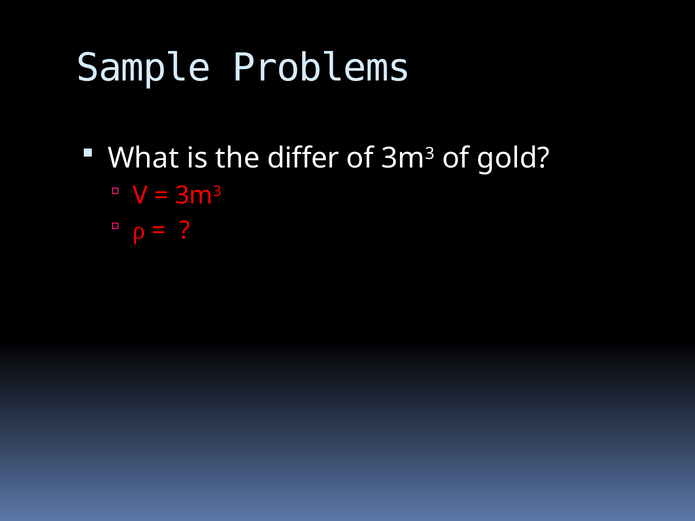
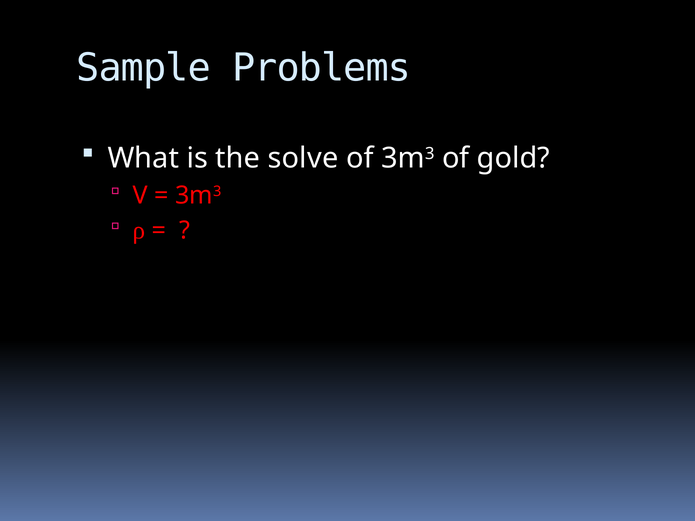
differ: differ -> solve (303, 158)
